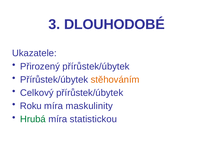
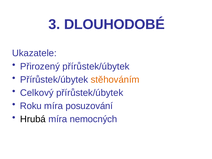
maskulinity: maskulinity -> posuzování (89, 106)
Hrubá colour: green -> black (33, 119)
statistickou: statistickou -> nemocných (93, 119)
